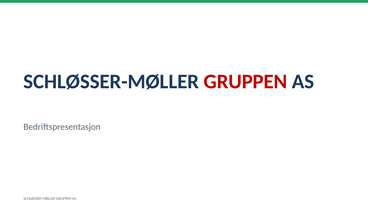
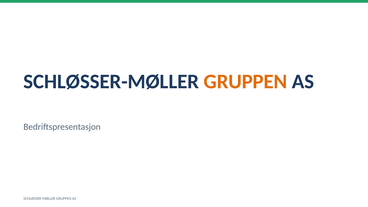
GRUPPEN colour: red -> orange (245, 82)
